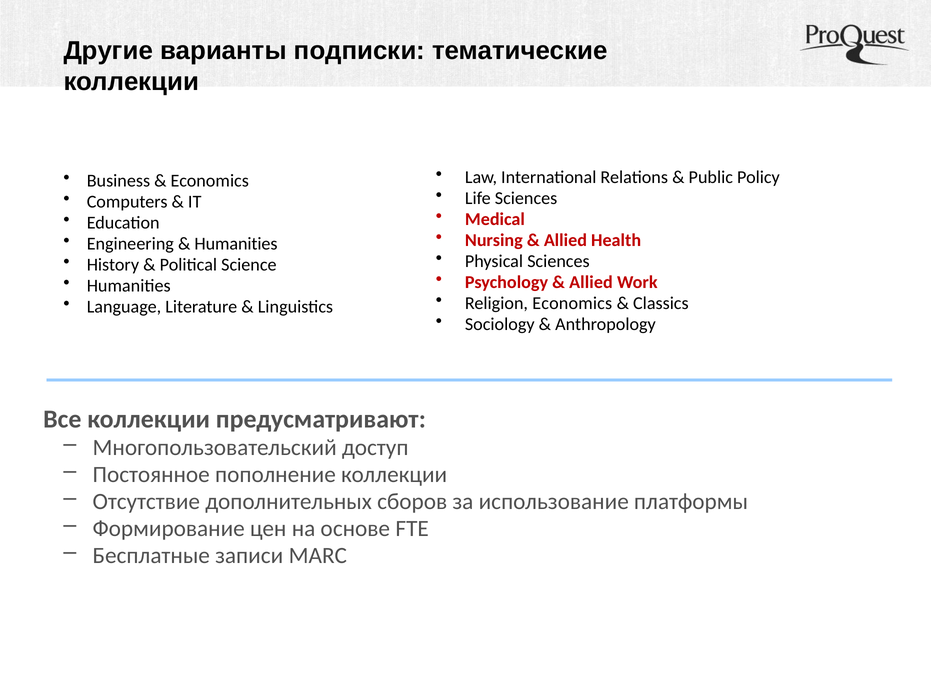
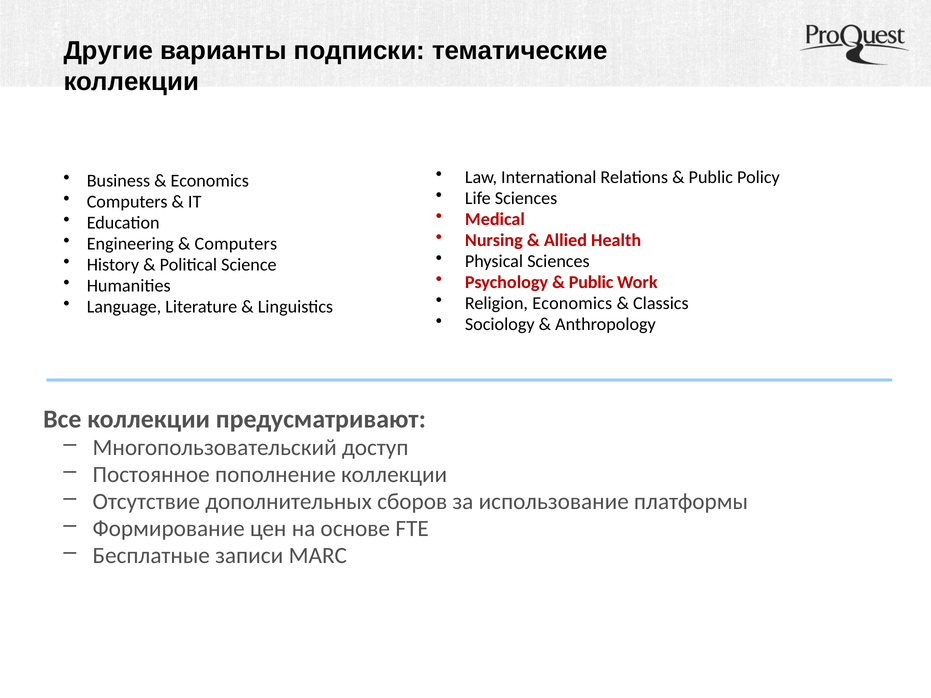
Humanities: Humanities -> Computers (236, 244)
Allied: Allied -> Public (591, 282)
